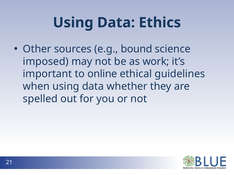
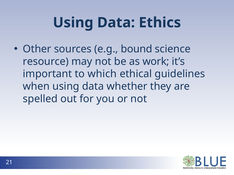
imposed: imposed -> resource (46, 62)
online: online -> which (102, 74)
